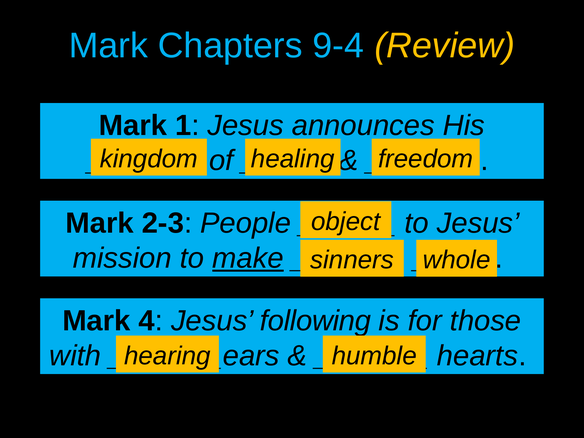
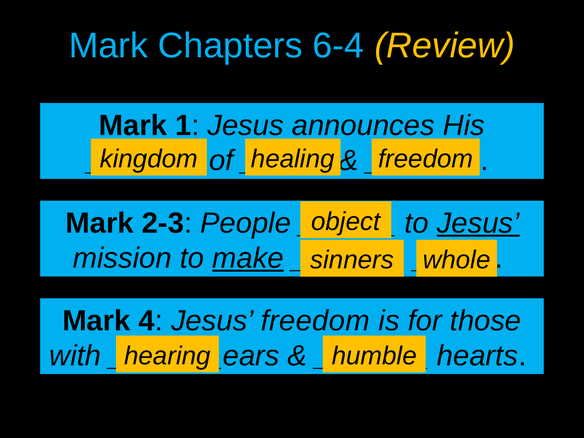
9-4: 9-4 -> 6-4 (338, 46)
Jesus underline: none -> present (478, 223)
Jesus following: following -> freedom (315, 321)
